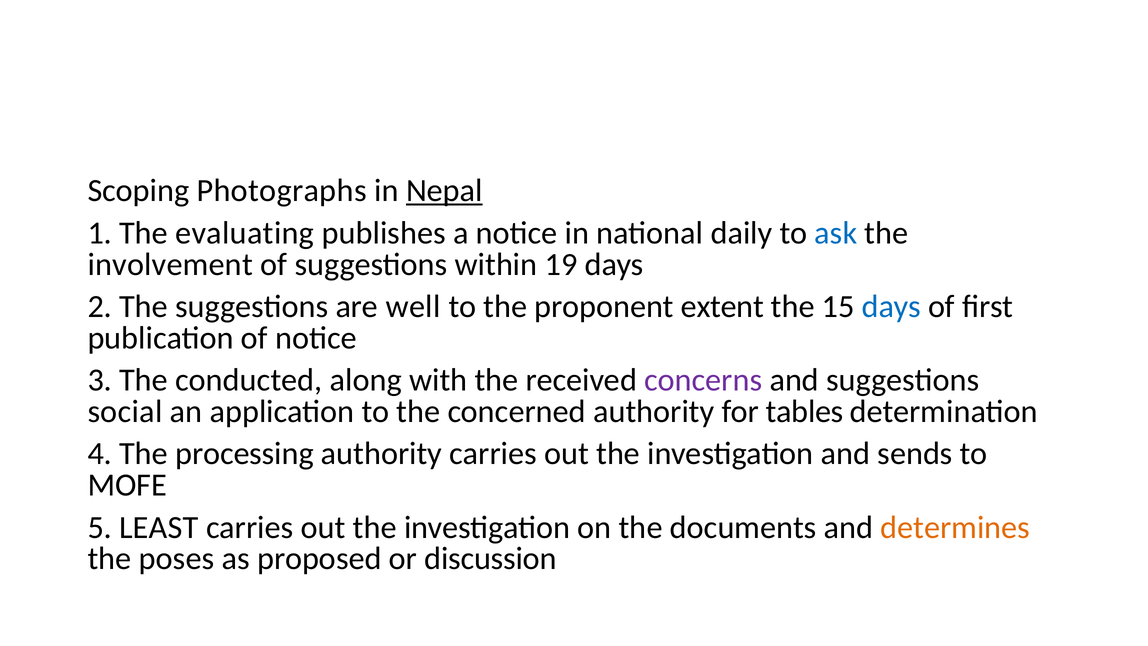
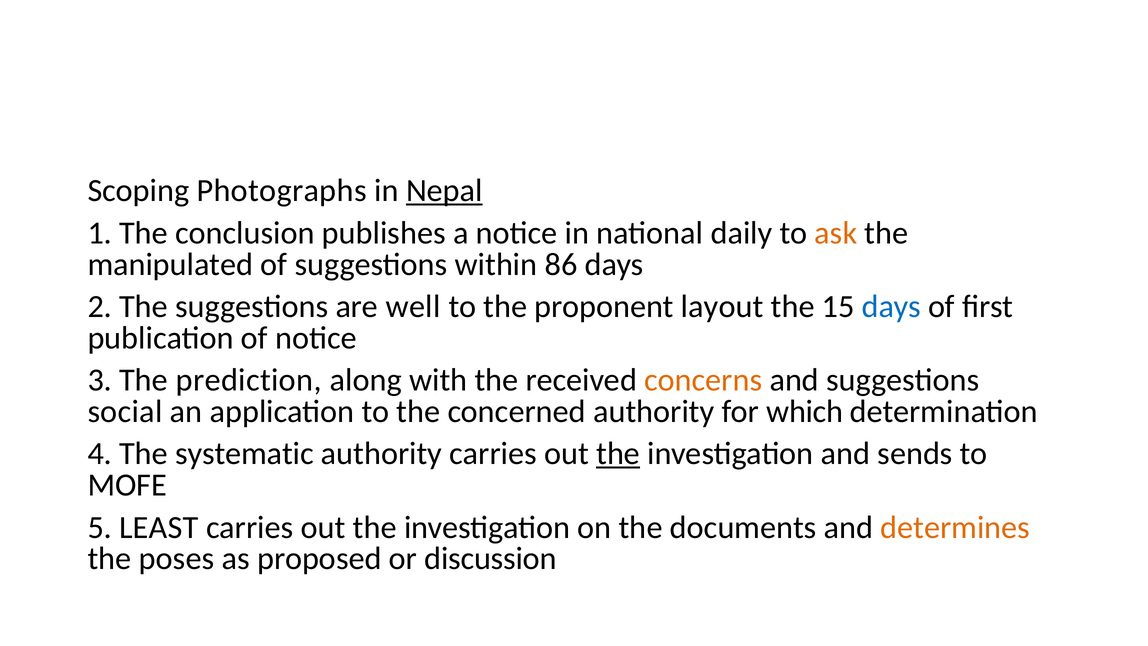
evaluating: evaluating -> conclusion (245, 233)
ask colour: blue -> orange (836, 233)
involvement: involvement -> manipulated (170, 264)
19: 19 -> 86 (561, 264)
extent: extent -> layout (722, 306)
conducted: conducted -> prediction (249, 380)
concerns colour: purple -> orange (703, 380)
tables: tables -> which (805, 411)
processing: processing -> systematic (244, 454)
the underline: none -> present (618, 454)
